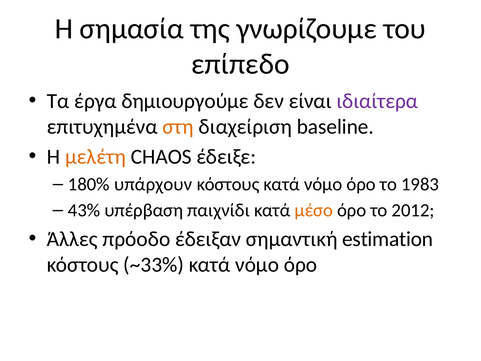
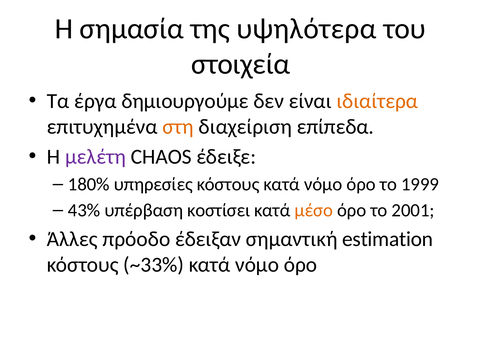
γνωρίζουμε: γνωρίζουμε -> υψηλότερα (306, 29)
επίπεδο: επίπεδο -> στοιχεία (241, 64)
ιδιαίτερα colour: purple -> orange (377, 101)
baseline: baseline -> επίπεδα (335, 127)
μελέτη colour: orange -> purple (95, 157)
υπάρχουν: υπάρχουν -> υπηρεσίες (153, 184)
1983: 1983 -> 1999 (420, 184)
παιχνίδι: παιχνίδι -> κοστίσει (219, 210)
2012: 2012 -> 2001 (413, 210)
